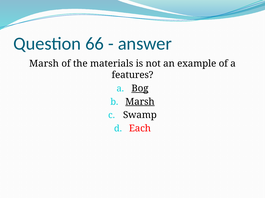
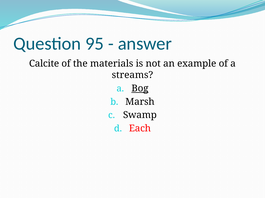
66: 66 -> 95 (95, 44)
Marsh: Marsh -> Calcite (44, 64)
features: features -> streams (132, 75)
Marsh underline: present -> none (140, 102)
